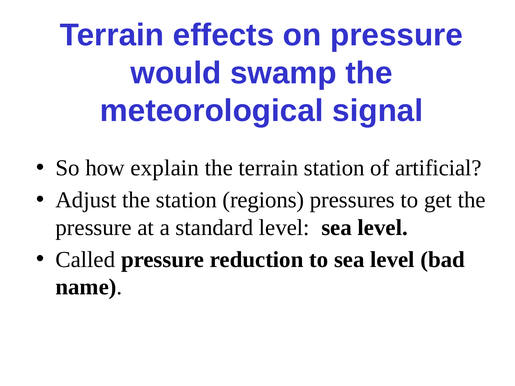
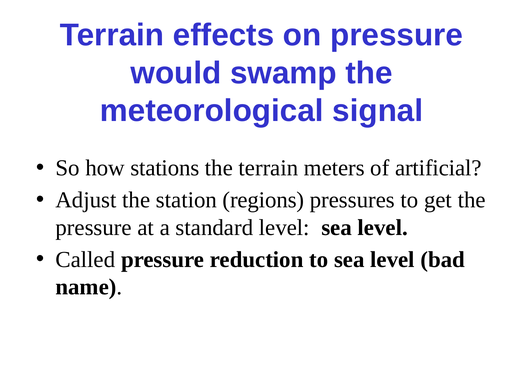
explain: explain -> stations (165, 168)
terrain station: station -> meters (334, 168)
